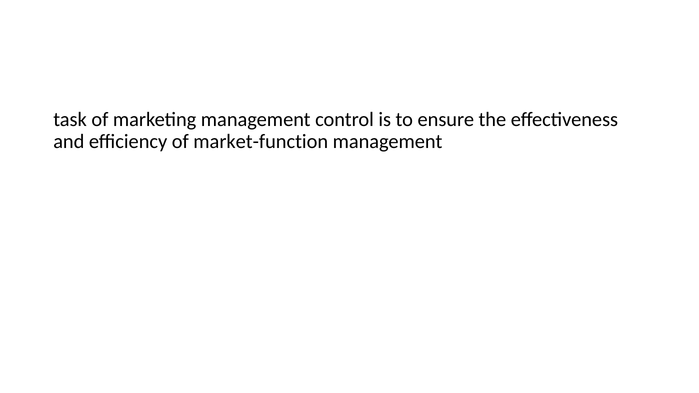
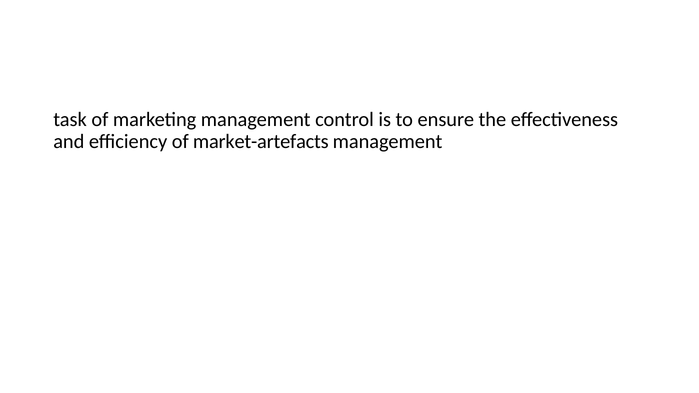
market-function: market-function -> market-artefacts (261, 141)
